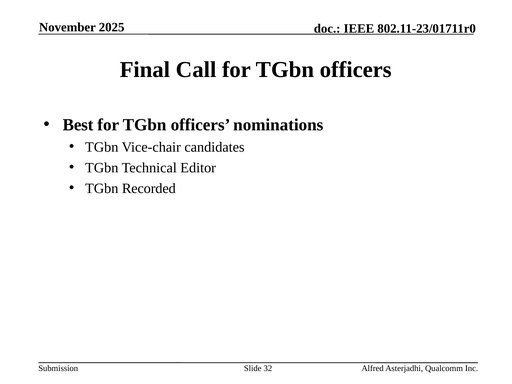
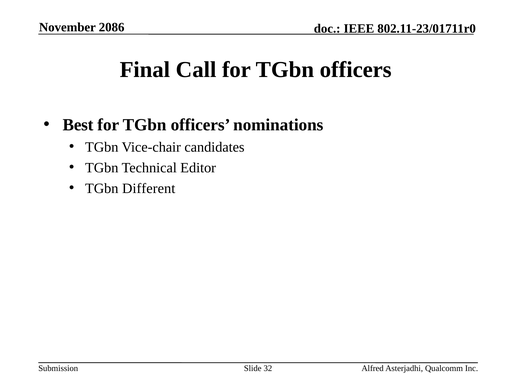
2025: 2025 -> 2086 (112, 27)
Recorded: Recorded -> Different (149, 188)
